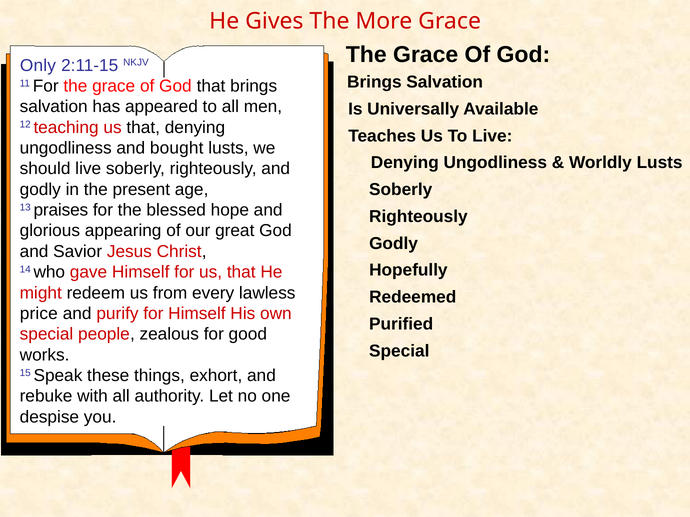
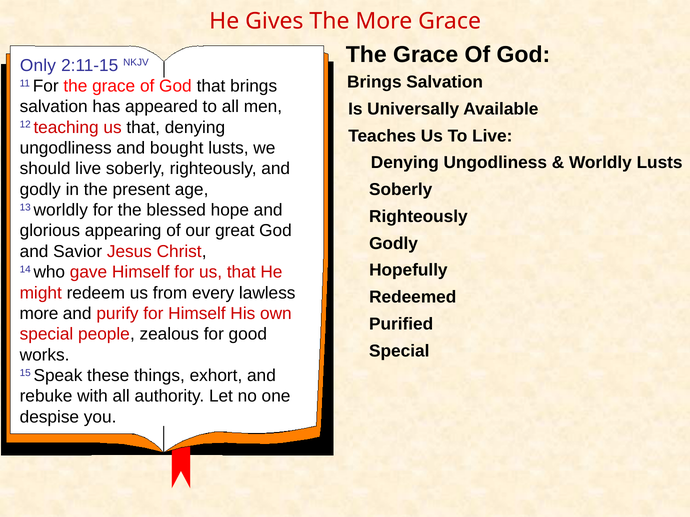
13 praises: praises -> worldly (61, 210)
price: price -> more (39, 314)
